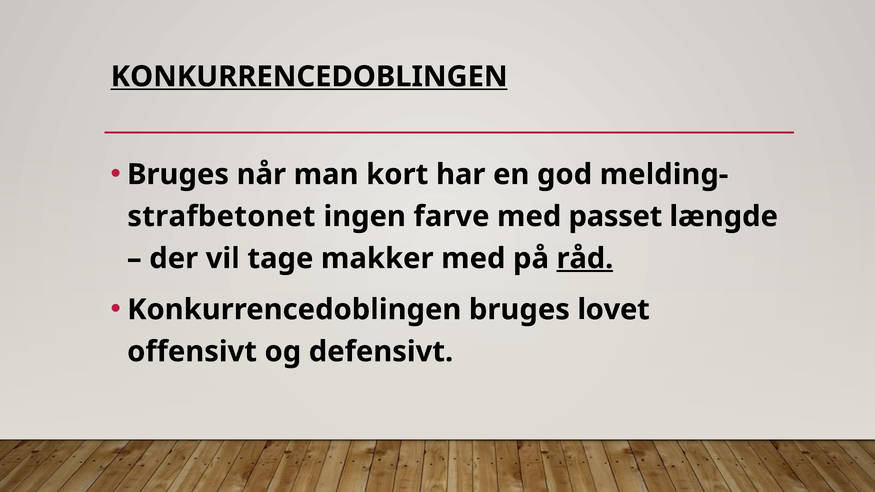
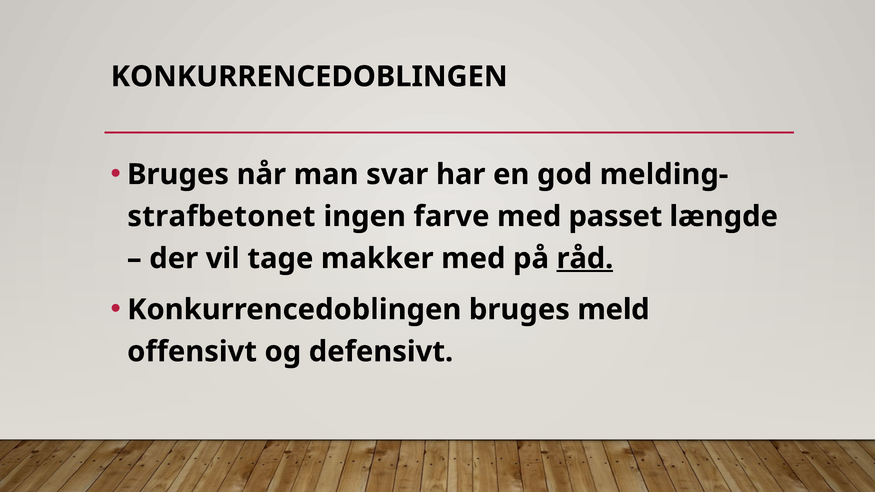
KONKURRENCEDOBLINGEN underline: present -> none (309, 77)
kort: kort -> svar (397, 175)
lovet: lovet -> meld (613, 310)
